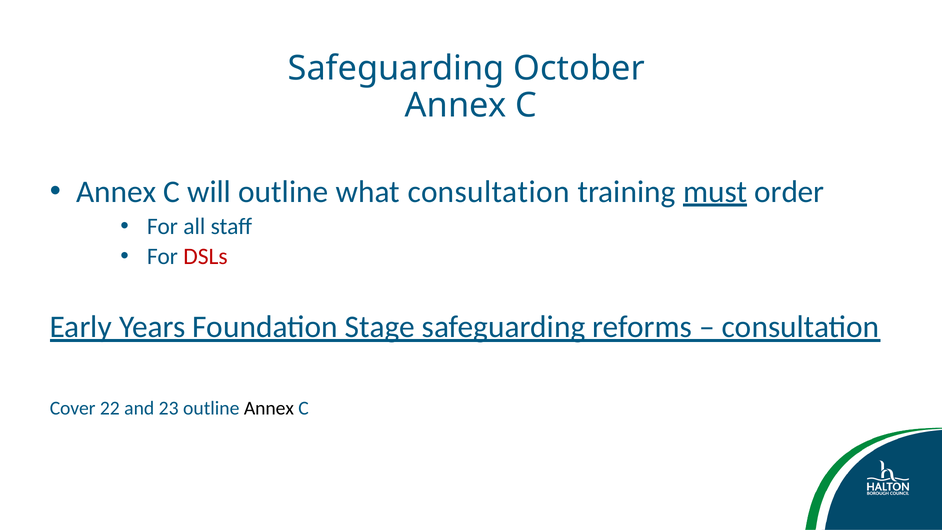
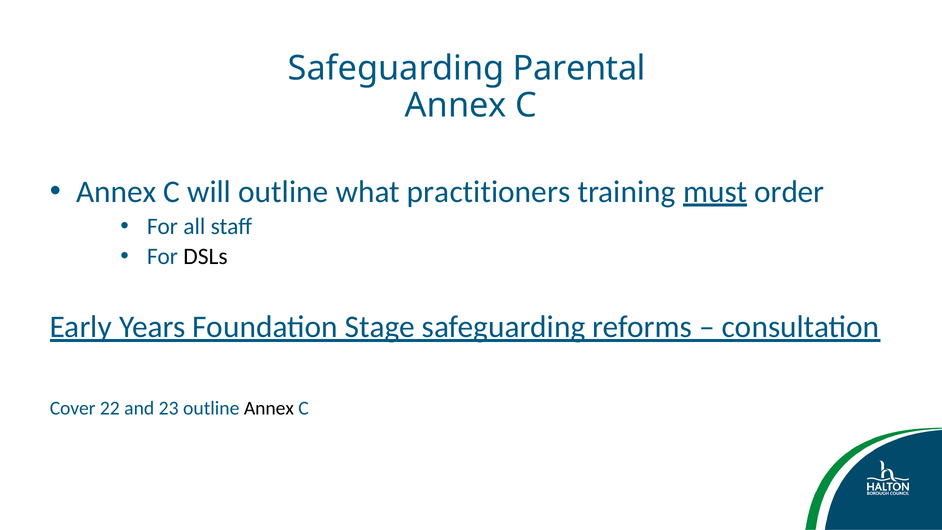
October: October -> Parental (579, 68)
what consultation: consultation -> practitioners (489, 192)
DSLs colour: red -> black (205, 257)
